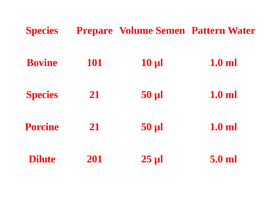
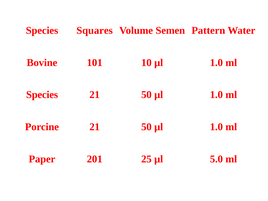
Prepare: Prepare -> Squares (95, 30)
Dilute: Dilute -> Paper (42, 159)
